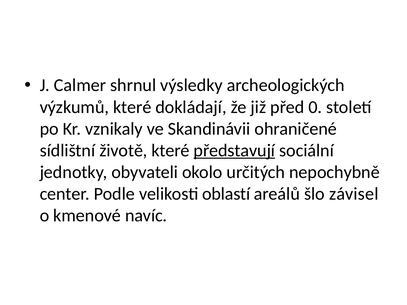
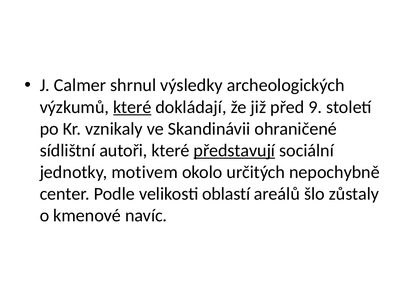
které underline: none -> present (132, 107)
0: 0 -> 9 (315, 107)
životě: životě -> autoři (123, 151)
obyvateli: obyvateli -> motivem (145, 172)
závisel: závisel -> zůstaly (354, 194)
